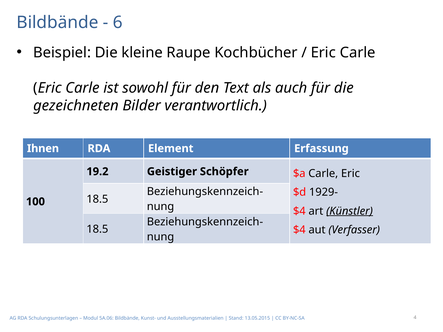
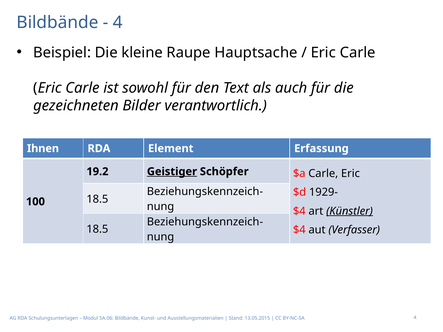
6: 6 -> 4 (118, 22)
Kochbücher: Kochbücher -> Hauptsache (256, 53)
Geistiger underline: none -> present (172, 172)
